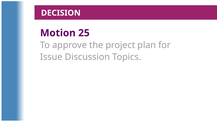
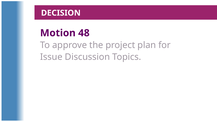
25: 25 -> 48 (84, 33)
